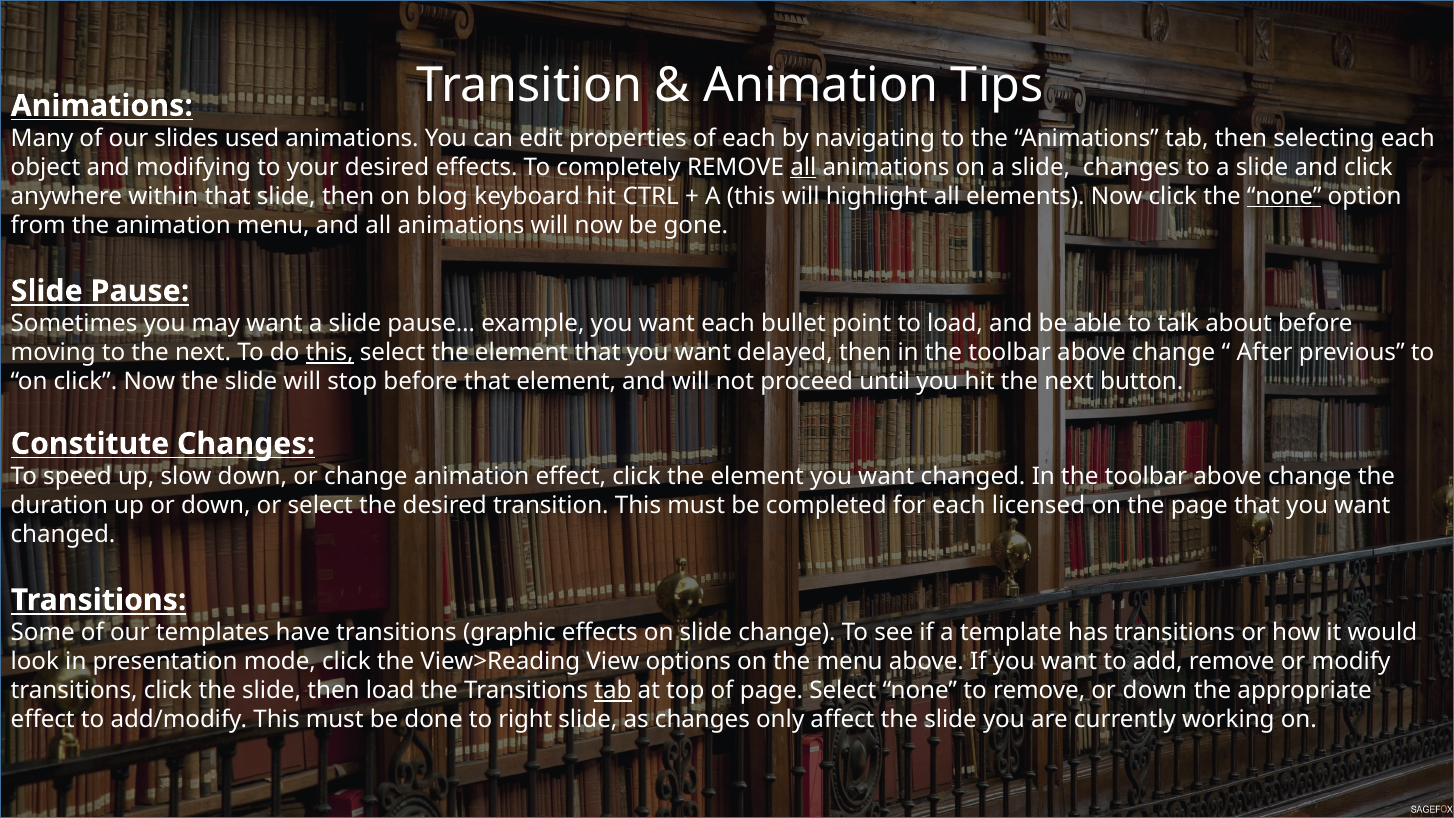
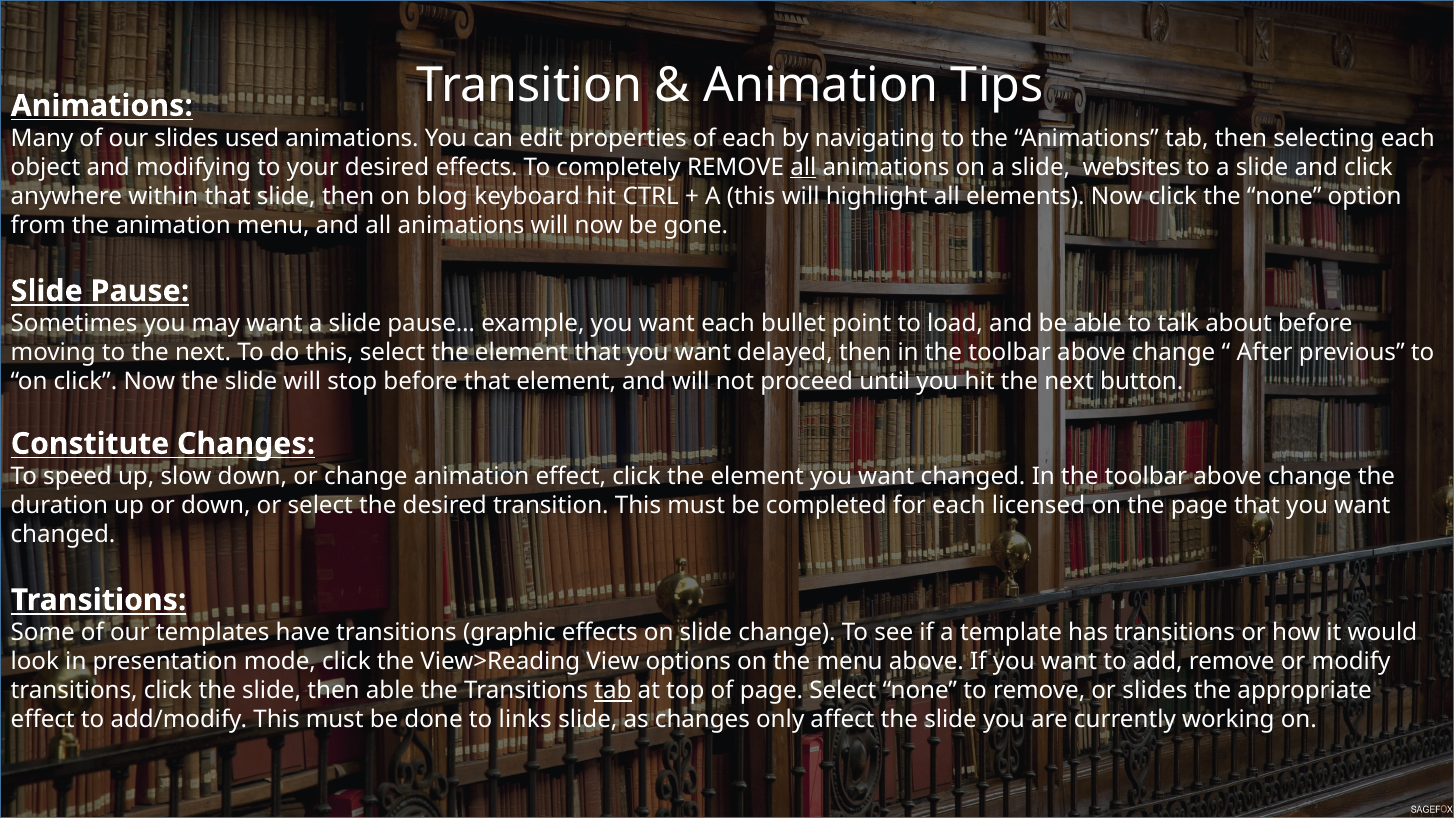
slide changes: changes -> websites (1131, 167)
none underline: present -> none (1284, 196)
this underline: present -> none (330, 352)
then load: load -> able (390, 690)
remove or down: down -> slides (1155, 690)
right: right -> links (525, 719)
